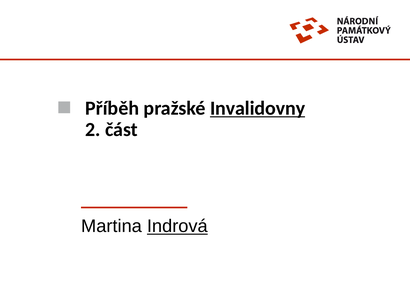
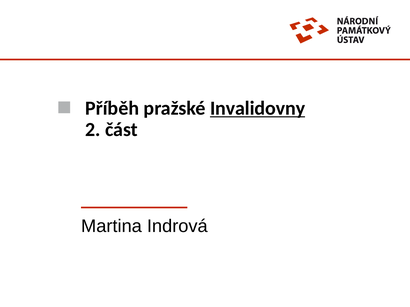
Indrová underline: present -> none (177, 227)
